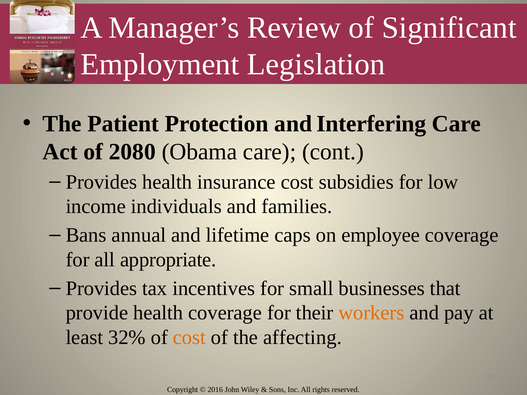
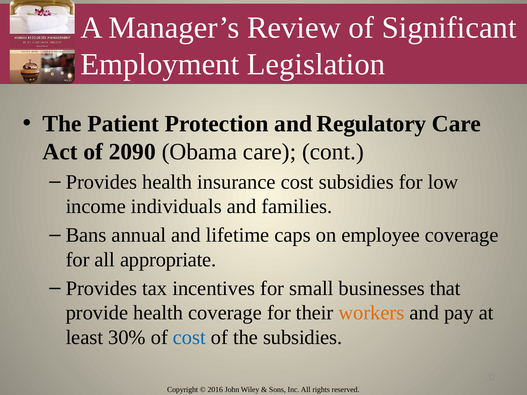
Interfering: Interfering -> Regulatory (371, 124)
2080: 2080 -> 2090 (132, 152)
32%: 32% -> 30% (127, 338)
cost colour: orange -> blue (189, 338)
the affecting: affecting -> subsidies (303, 338)
